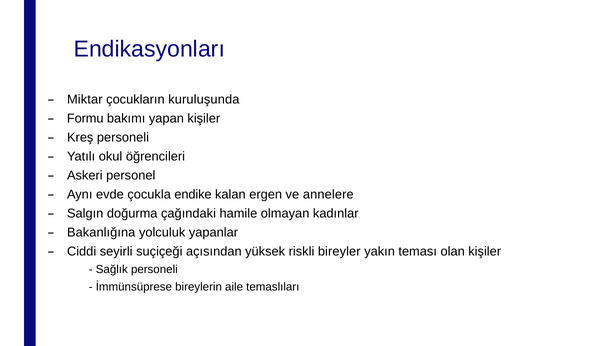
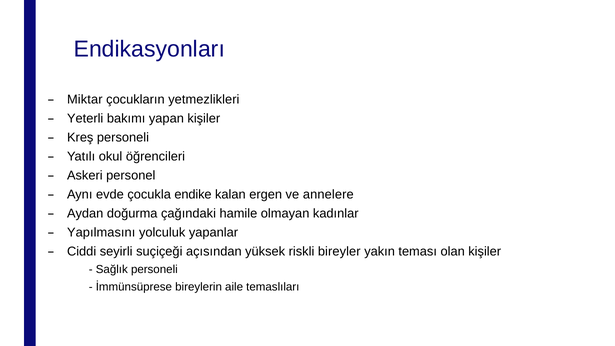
kuruluşunda: kuruluşunda -> yetmezlikleri (204, 100)
Formu: Formu -> Yeterli (85, 119)
Salgın: Salgın -> Aydan (85, 213)
Bakanlığına: Bakanlığına -> Yapılmasını (101, 232)
